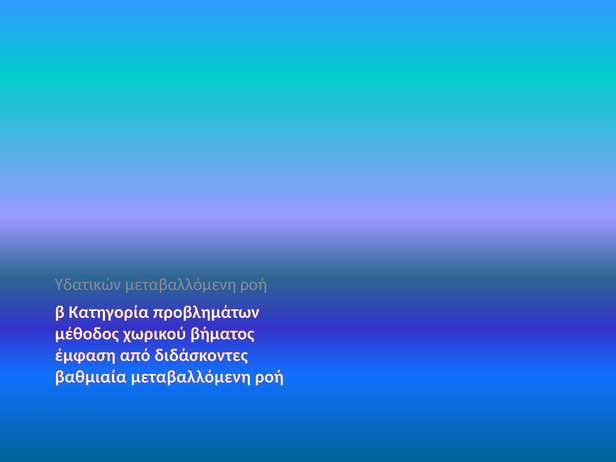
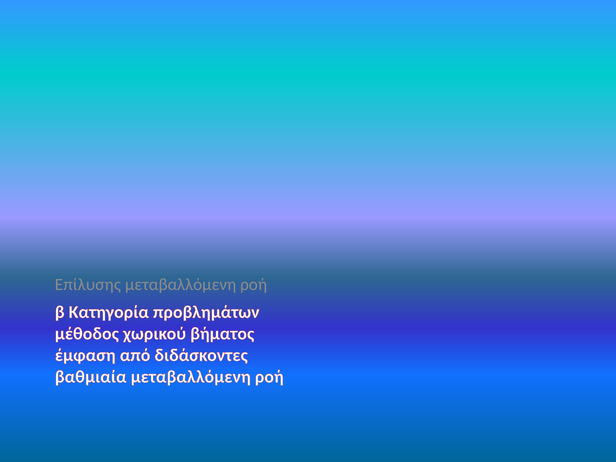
Υδατικών: Υδατικών -> Επίλυσης (88, 285)
